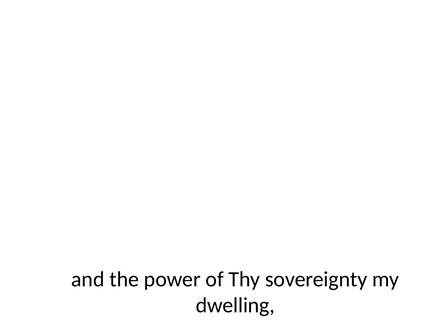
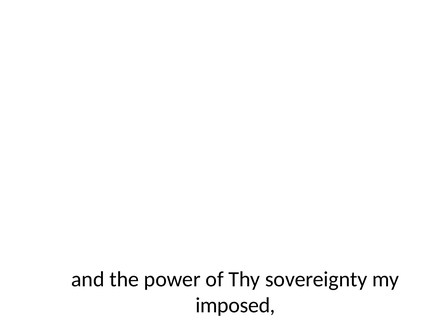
dwelling: dwelling -> imposed (235, 305)
